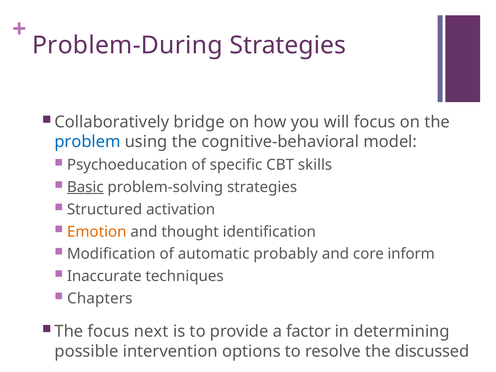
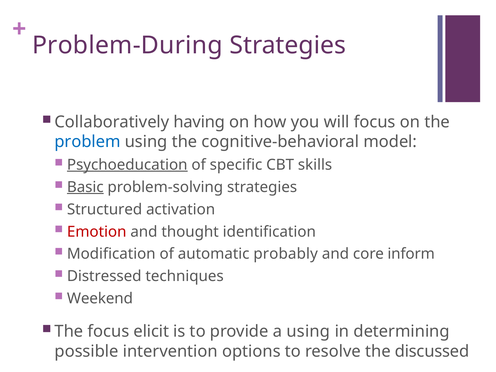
bridge: bridge -> having (199, 122)
Psychoeducation underline: none -> present (127, 165)
Emotion colour: orange -> red (97, 232)
Inaccurate: Inaccurate -> Distressed (104, 276)
Chapters: Chapters -> Weekend (100, 299)
next: next -> elicit (151, 331)
a factor: factor -> using (308, 331)
